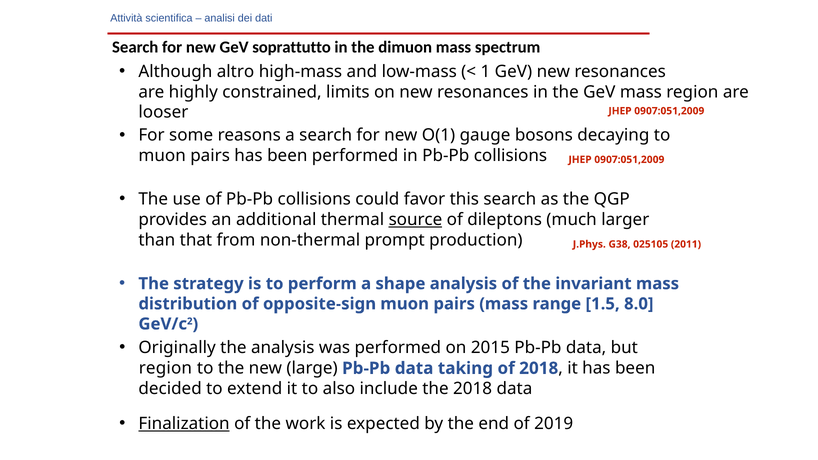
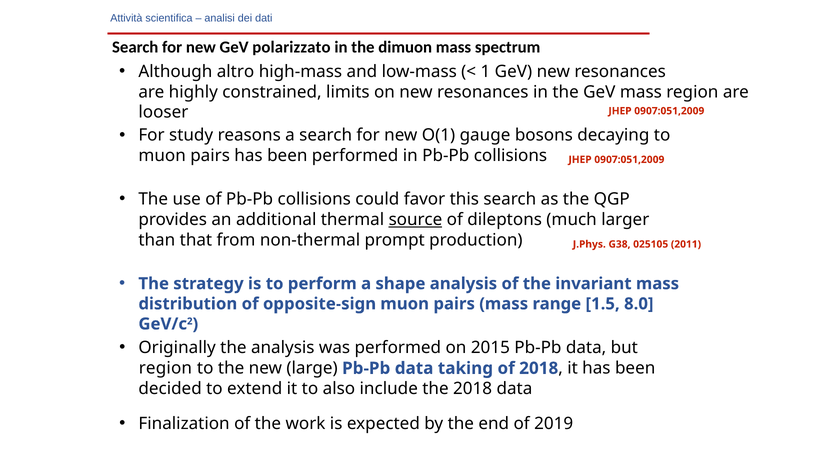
soprattutto: soprattutto -> polarizzato (291, 47)
some: some -> study (191, 135)
Finalization underline: present -> none (184, 424)
